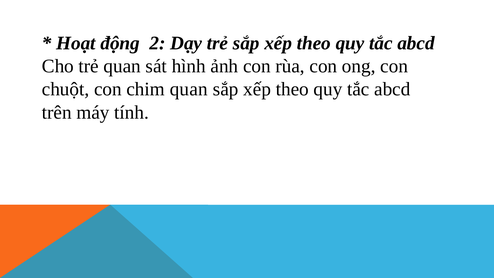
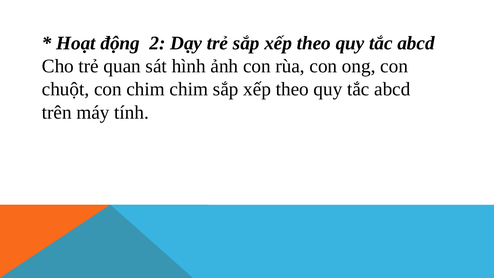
chim quan: quan -> chim (189, 89)
